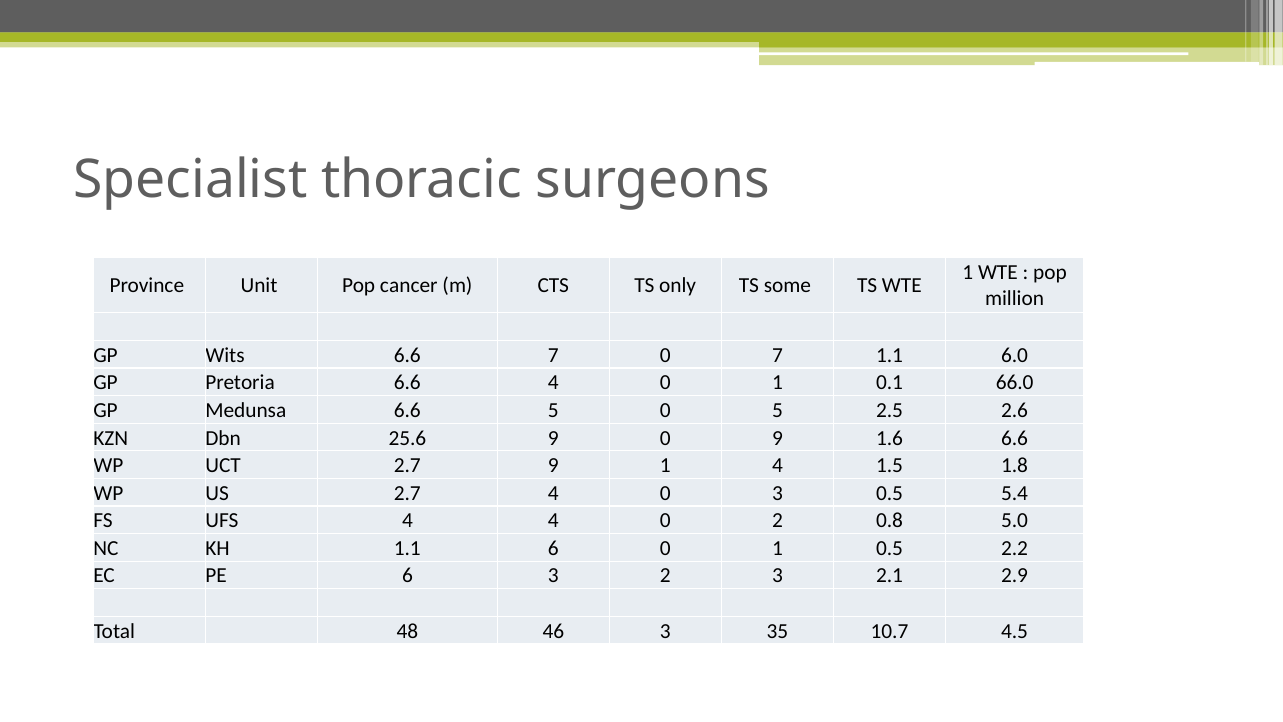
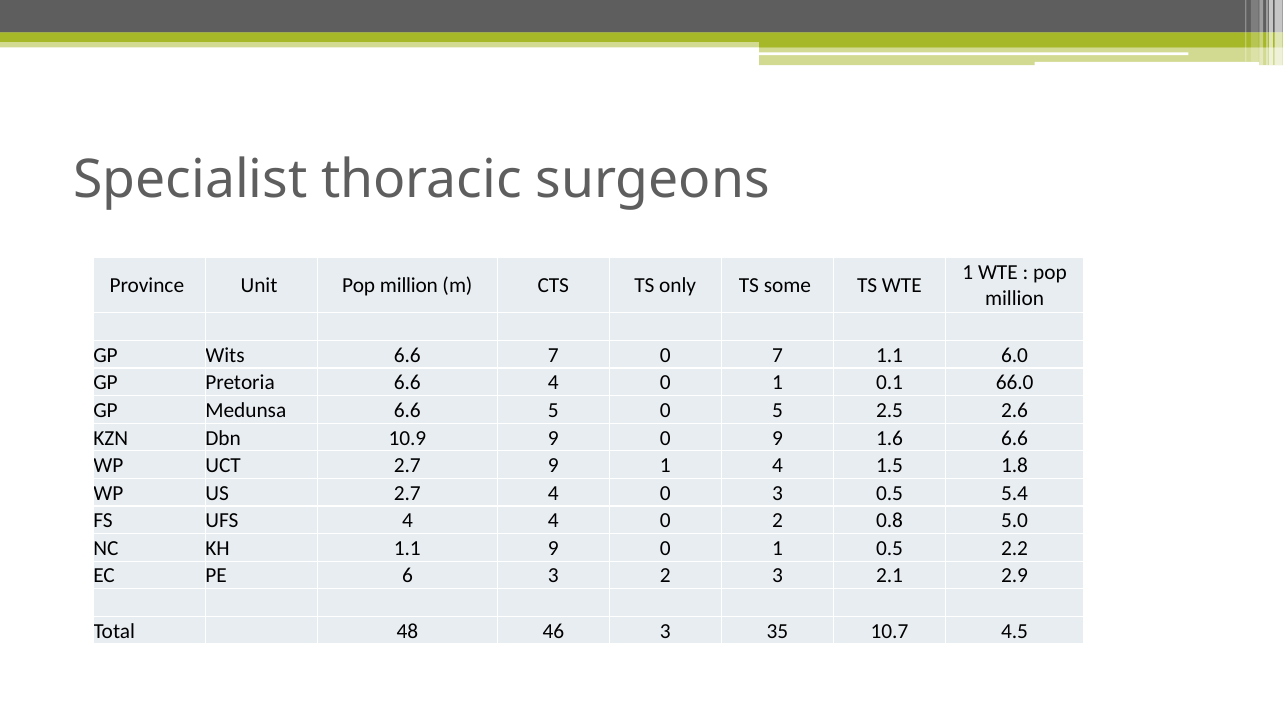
Unit Pop cancer: cancer -> million (409, 285)
25.6: 25.6 -> 10.9 (407, 438)
1.1 6: 6 -> 9 (553, 548)
